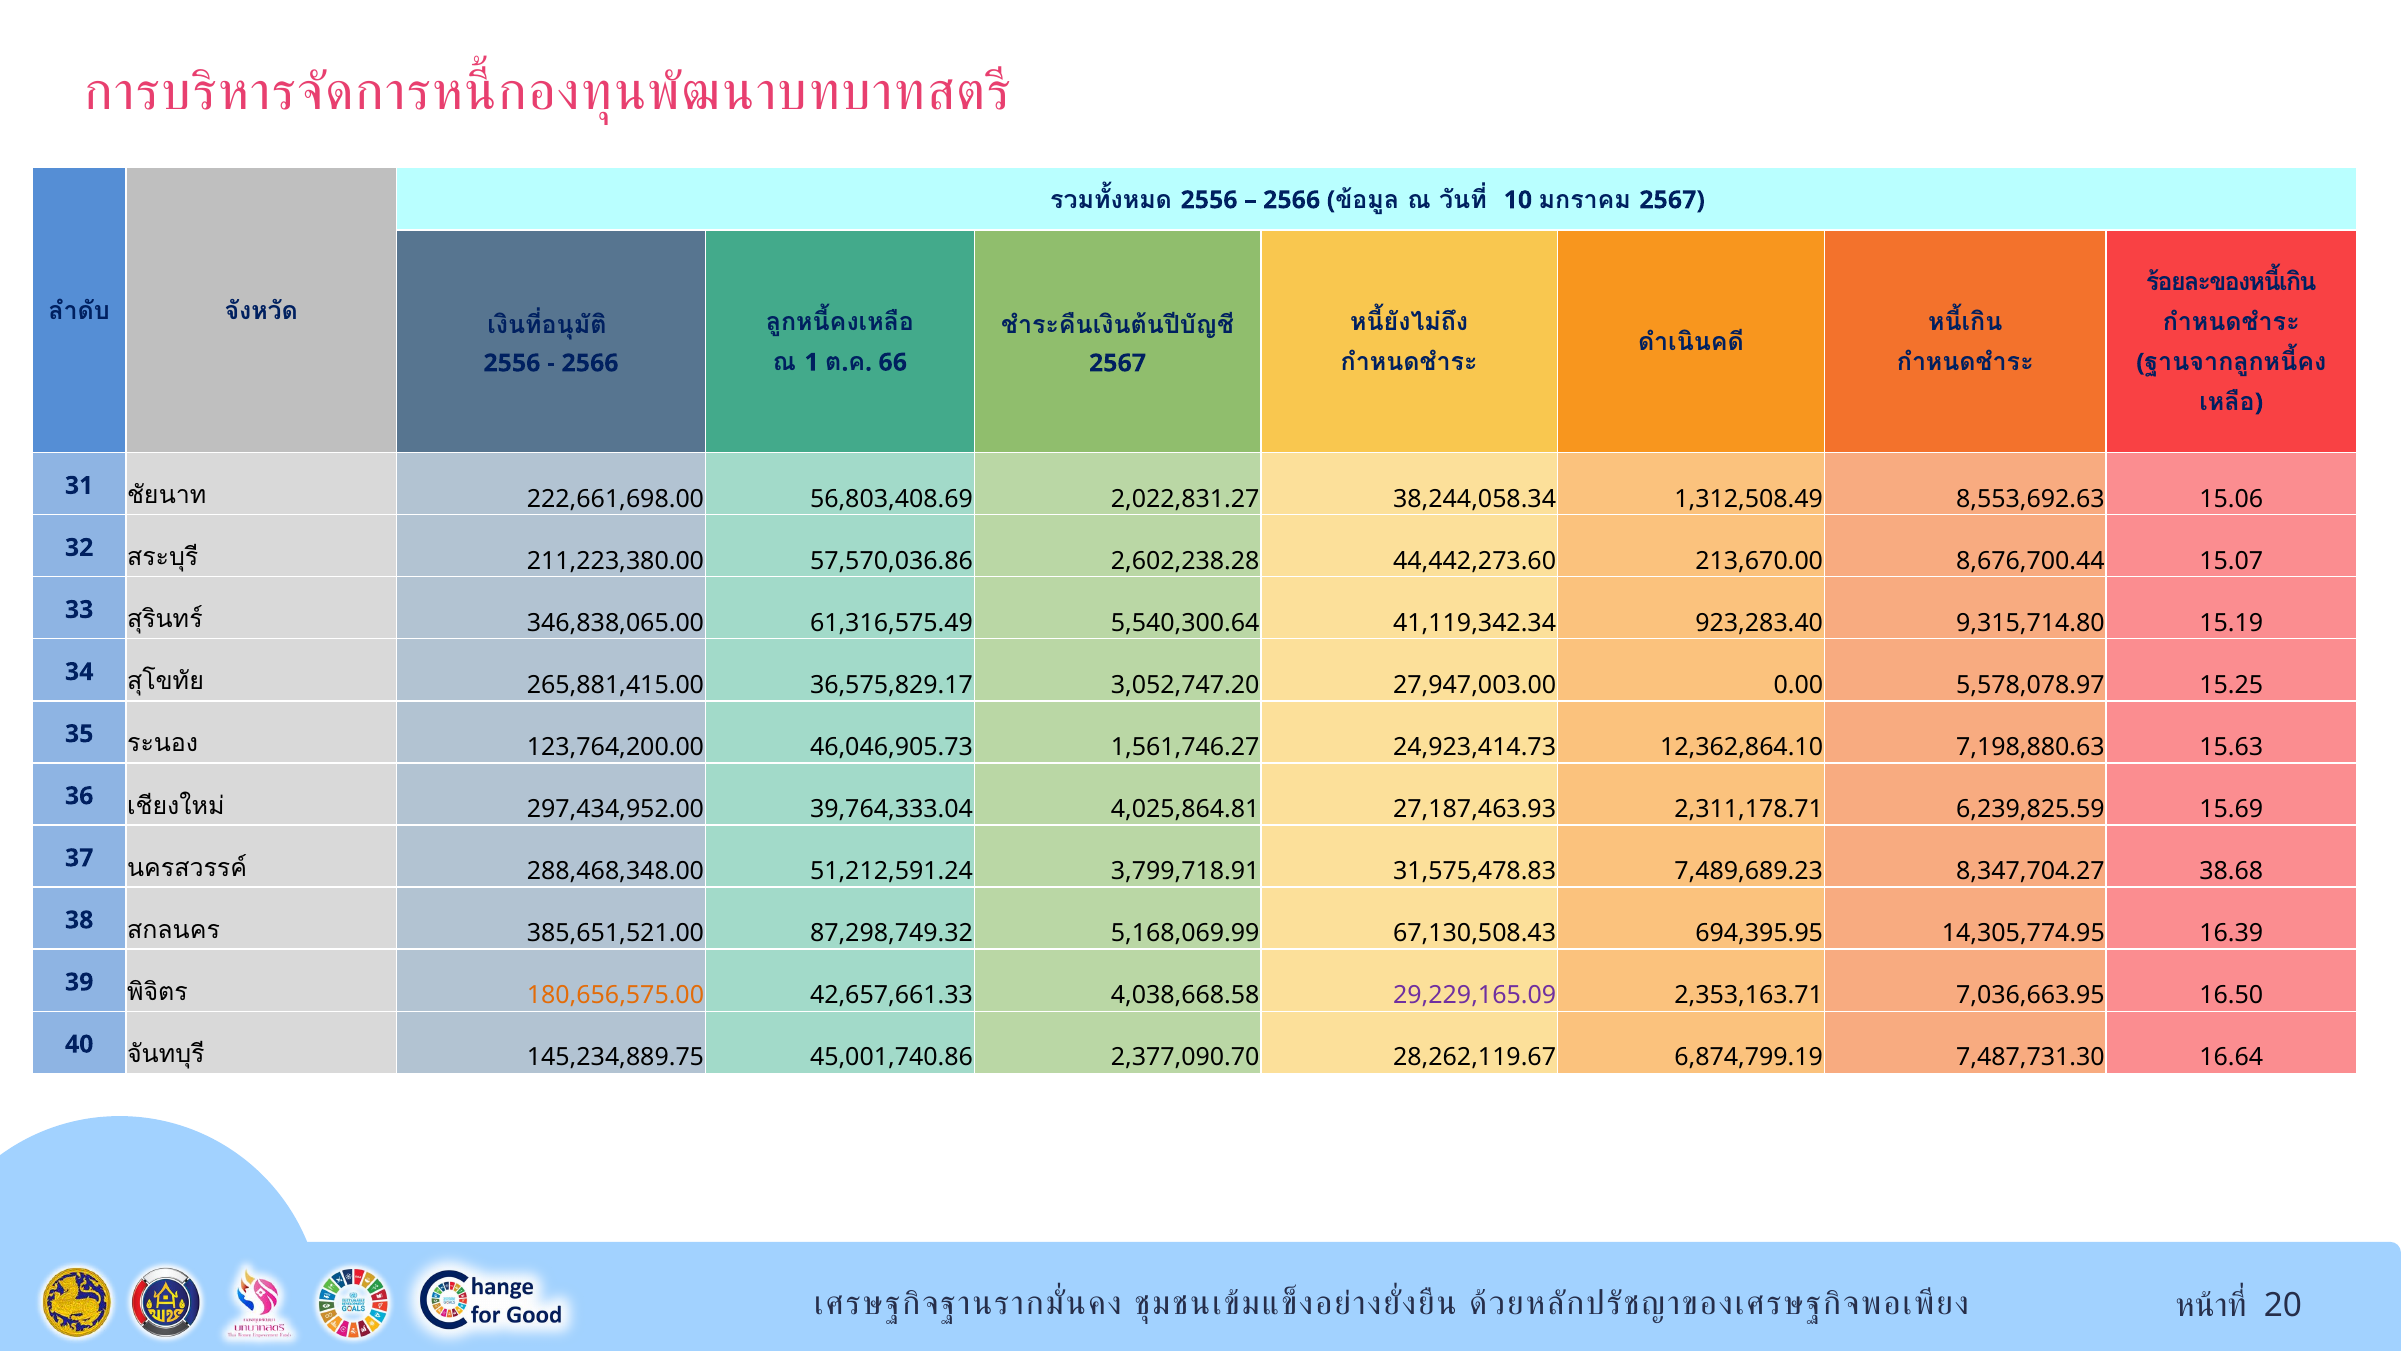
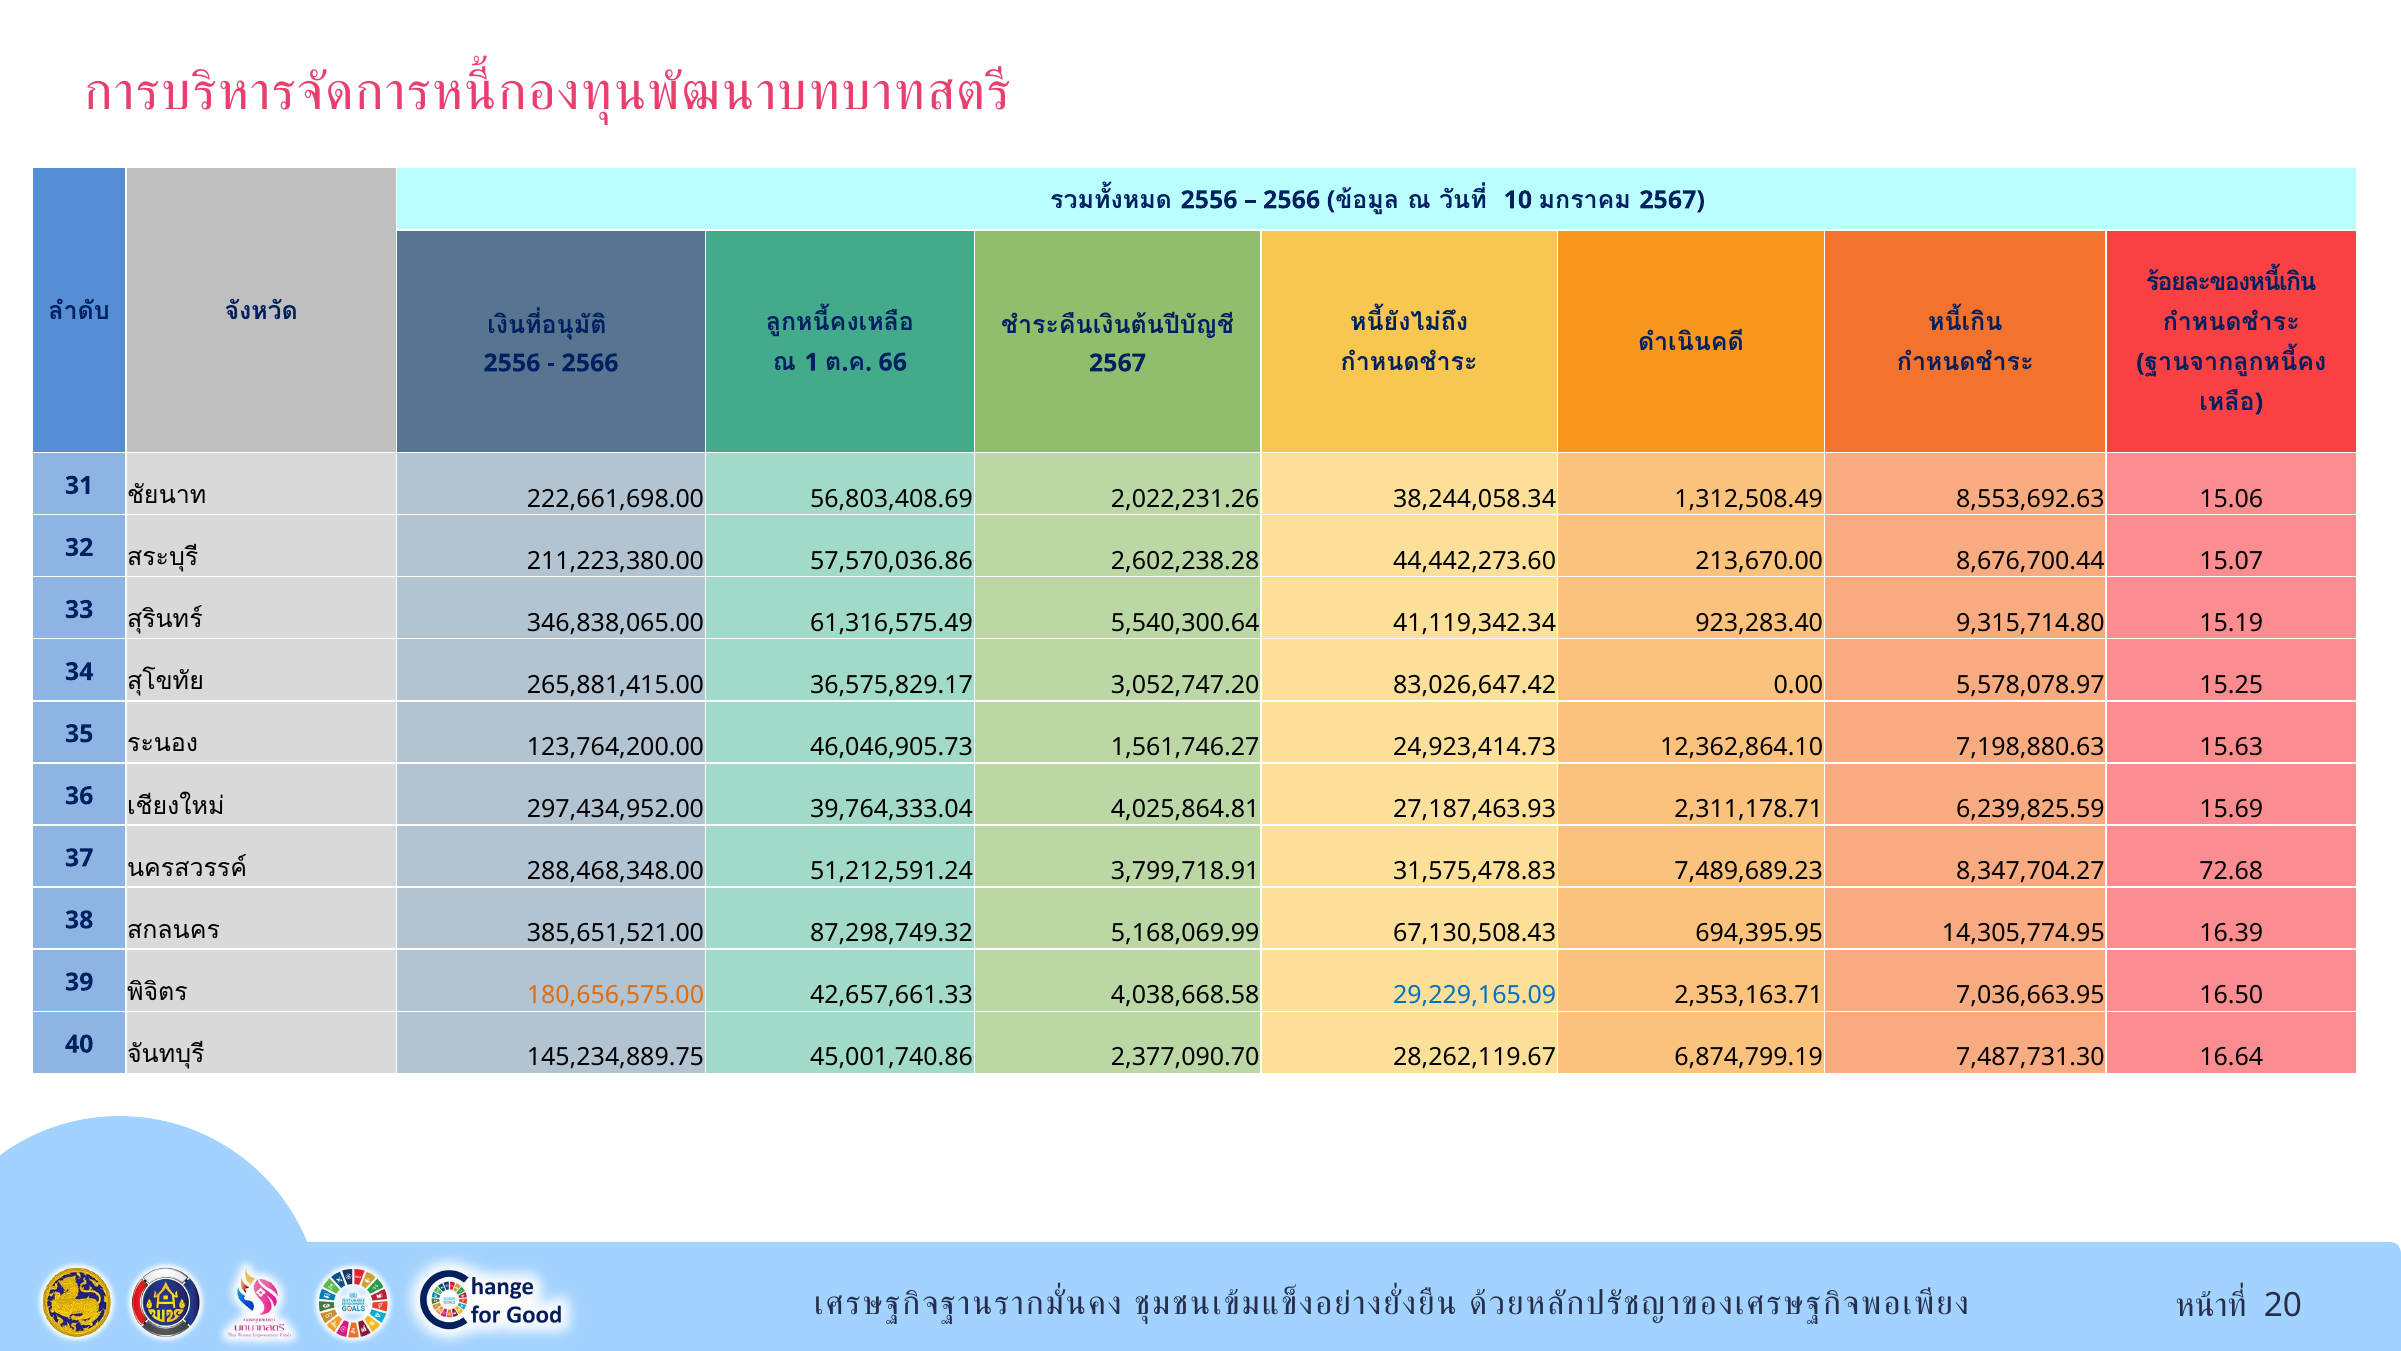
2,022,831.27: 2,022,831.27 -> 2,022,231.26 (1185, 499)
27,947,003.00: 27,947,003.00 -> 83,026,647.42 (1475, 685)
38.68: 38.68 -> 72.68 (2231, 871)
29,229,165.09 colour: purple -> blue (1475, 995)
